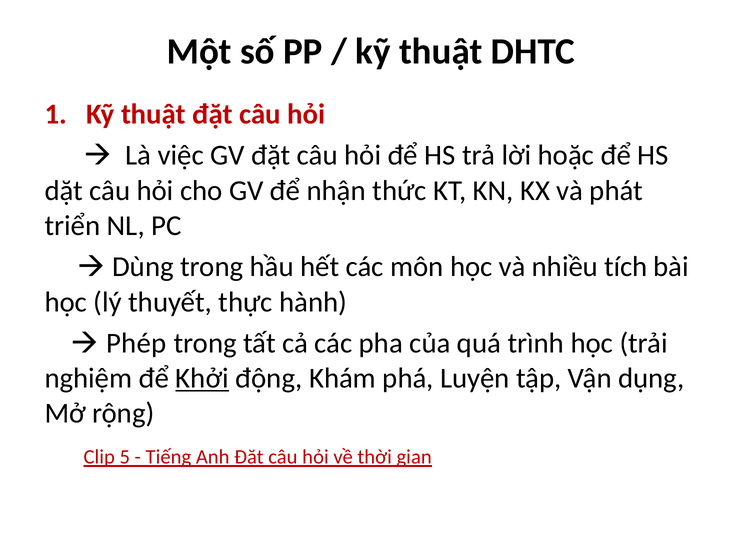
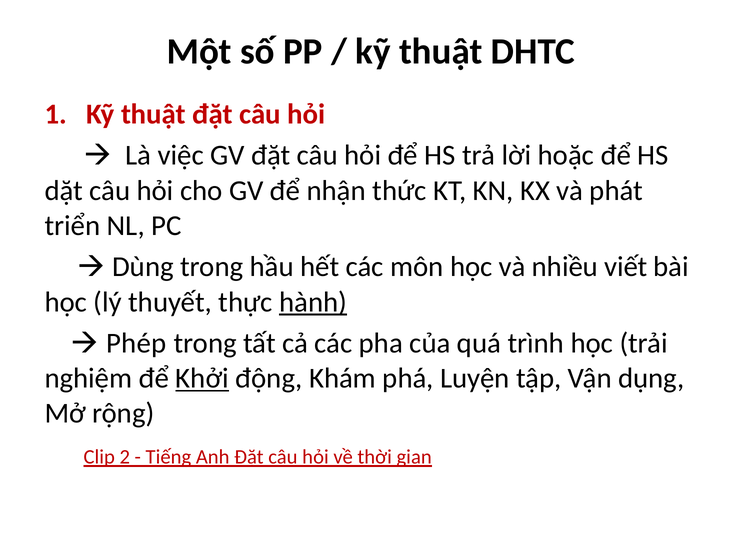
tích: tích -> viết (626, 267)
hành underline: none -> present (313, 302)
5: 5 -> 2 (125, 458)
